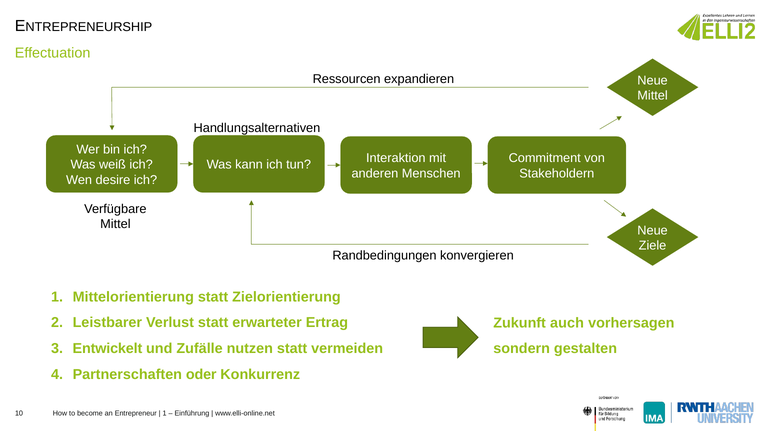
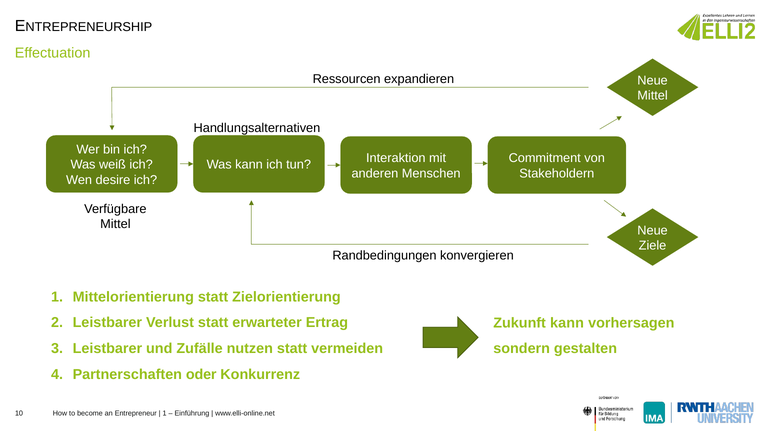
Zukunft auch: auch -> kann (567, 323)
Entwickelt: Entwickelt -> Leistbarer (107, 349)
